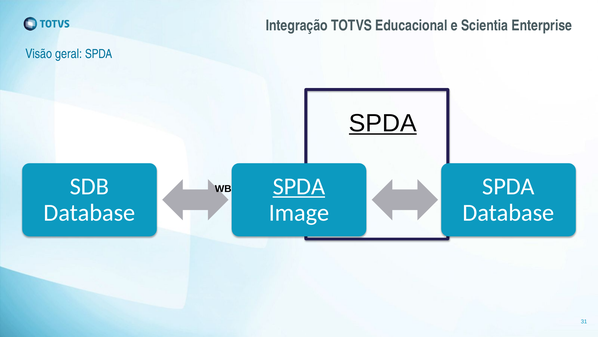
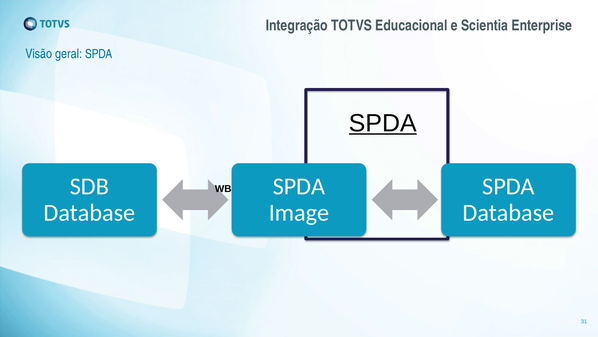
SPDA underline: present -> none (299, 186)
